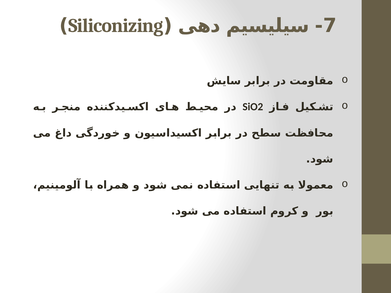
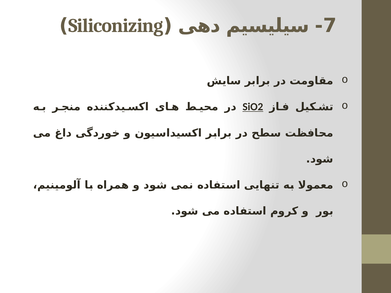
SiO2 underline: none -> present (253, 107)
